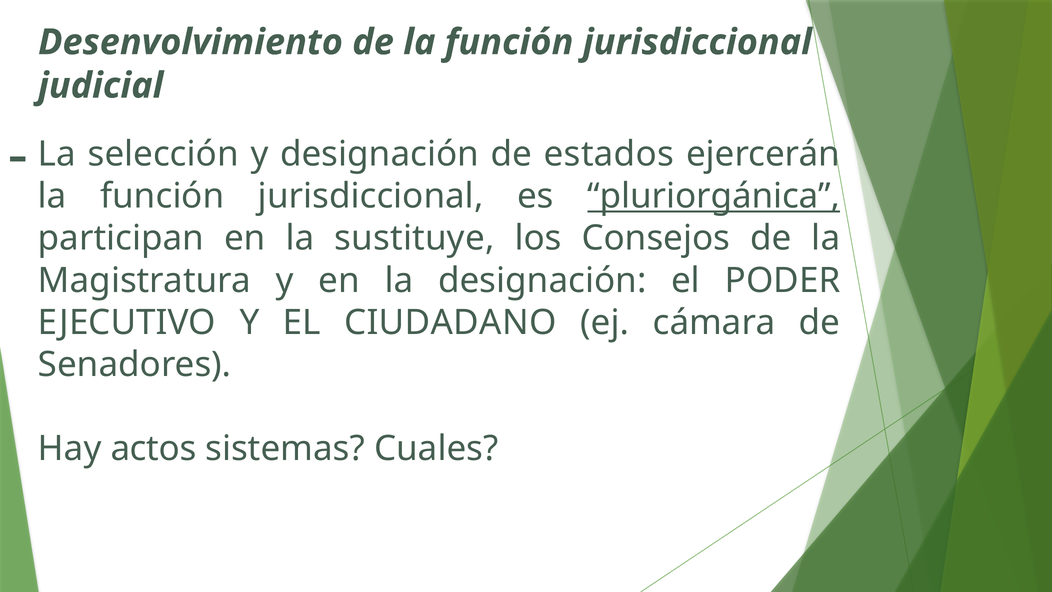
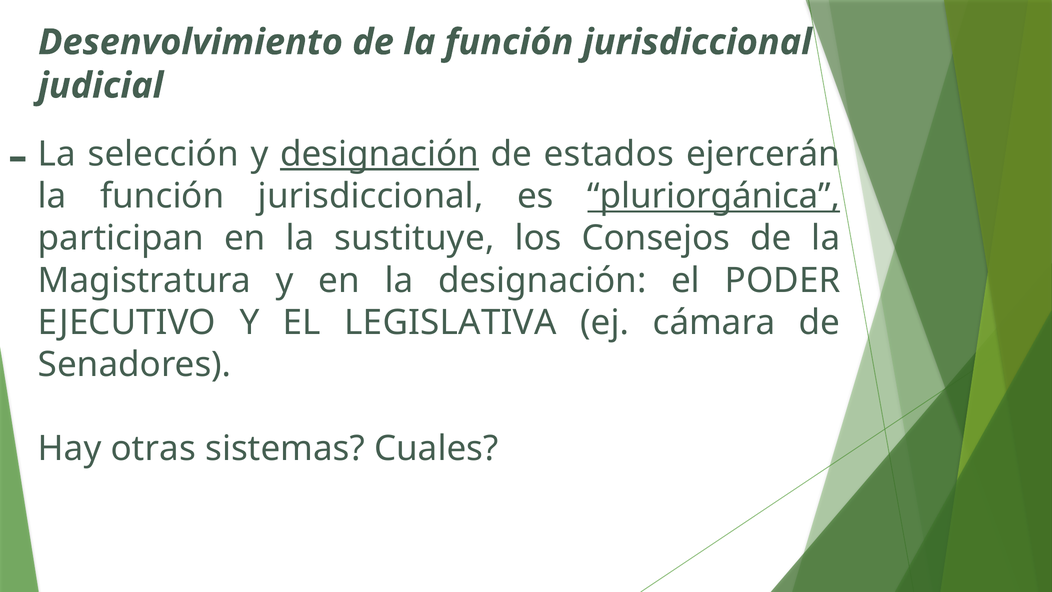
designación underline: none -> present (380, 154)
CIUDADANO: CIUDADANO -> LEGISLATIVA (450, 322)
actos: actos -> otras (153, 449)
